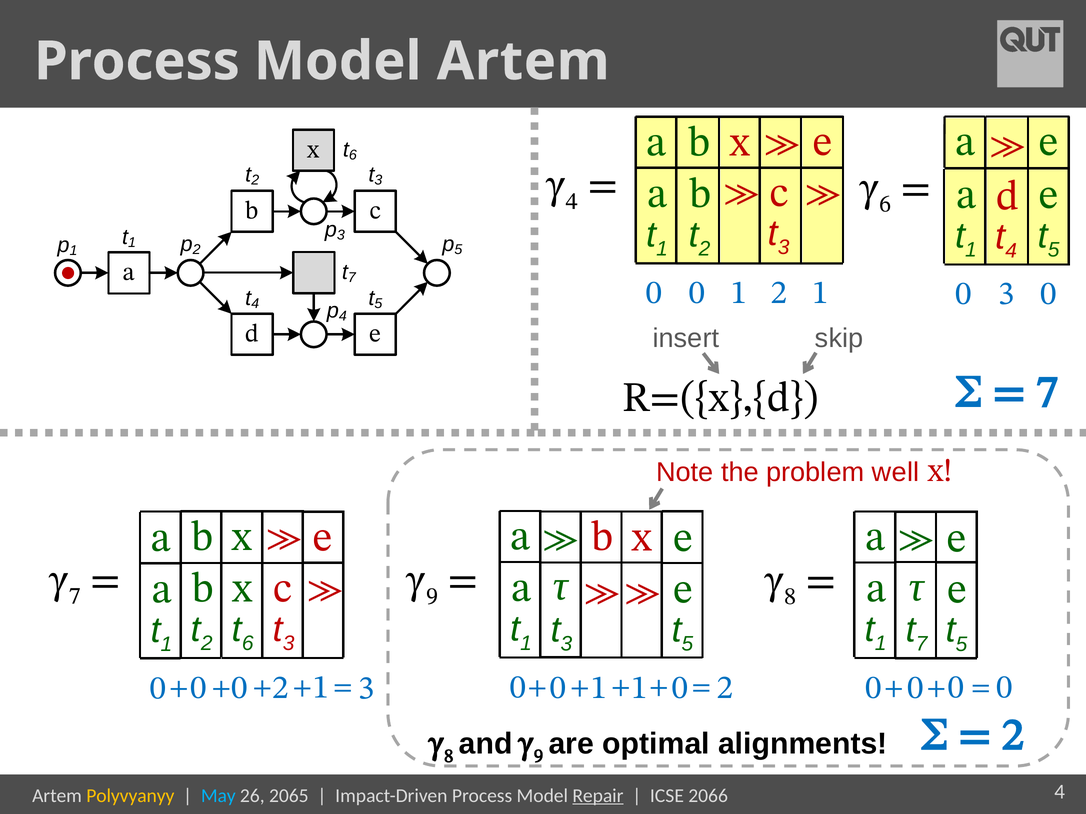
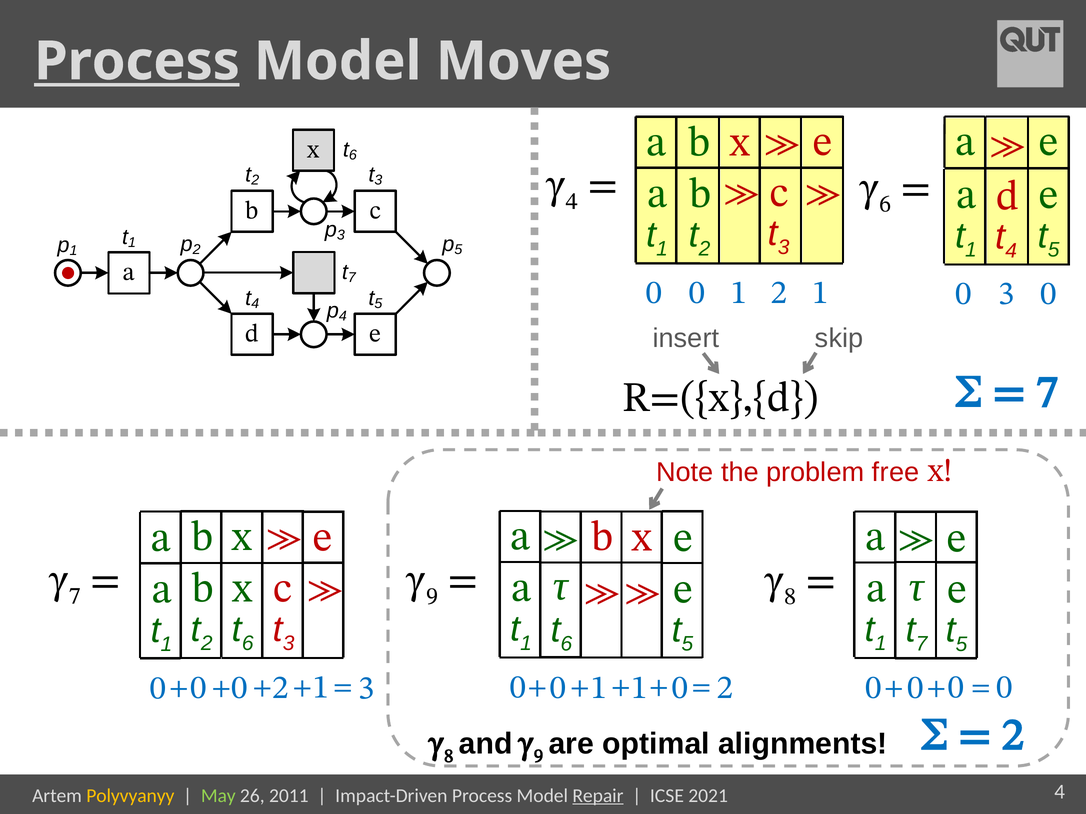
Process underline: none -> present (137, 61)
Model Artem: Artem -> Moves (523, 61)
well: well -> free (896, 473)
3: 3 -> 6 (566, 644)
May colour: light blue -> light green (218, 796)
2065: 2065 -> 2011 (289, 796)
2066: 2066 -> 2021 (708, 796)
